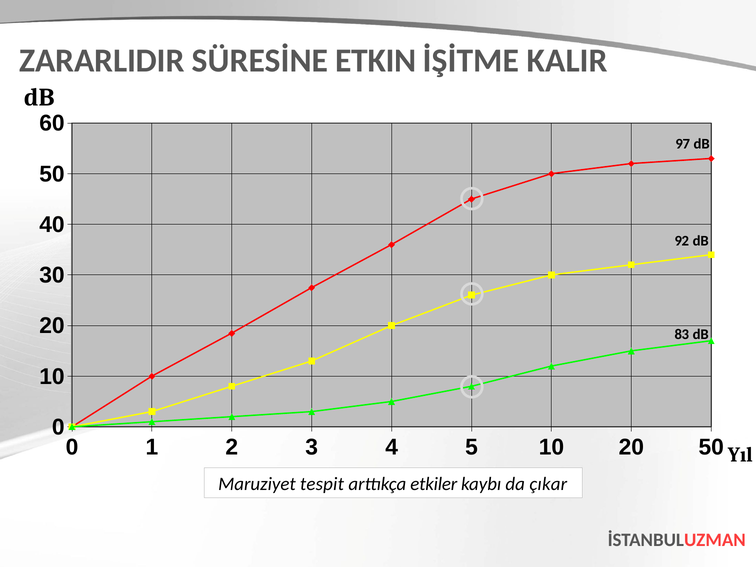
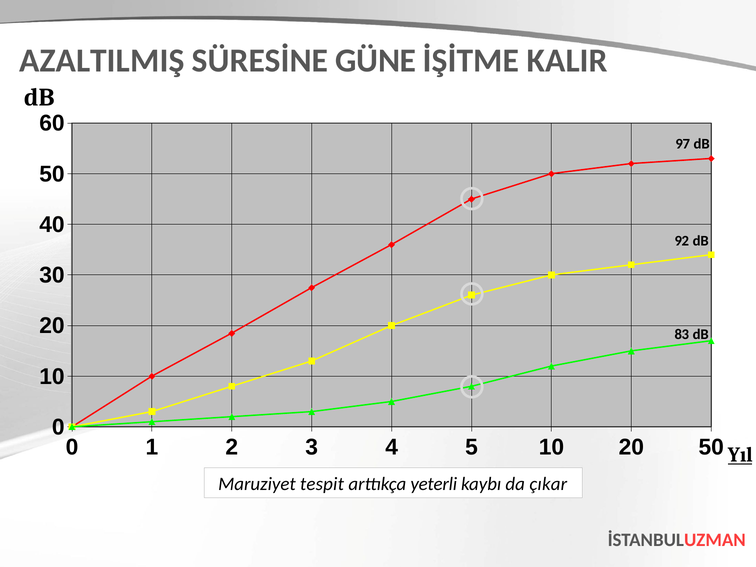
ZARARLIDIR: ZARARLIDIR -> AZALTILMIŞ (102, 61)
ETKIN: ETKIN -> GÜNE (376, 61)
Yıl underline: none -> present (740, 455)
etkiler: etkiler -> yeterli (434, 484)
